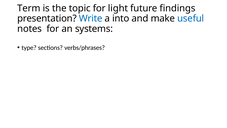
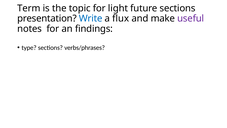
future findings: findings -> sections (178, 8)
into: into -> flux (121, 18)
useful colour: blue -> purple (191, 18)
systems: systems -> findings (94, 29)
